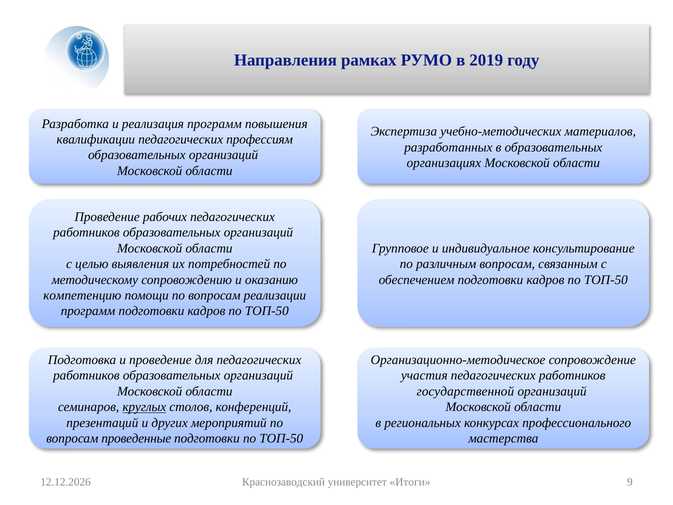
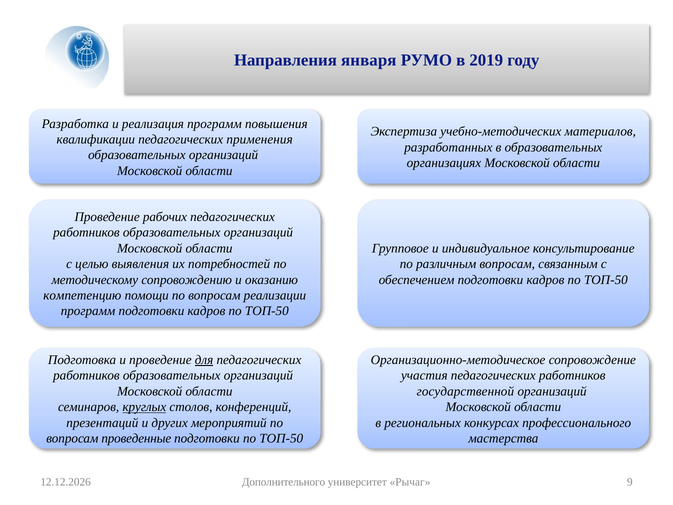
рамках: рамках -> января (369, 60)
профессиям: профессиям -> применения (260, 139)
для underline: none -> present (204, 360)
Краснозаводский: Краснозаводский -> Дополнительного (284, 482)
Итоги: Итоги -> Рычаг (410, 482)
